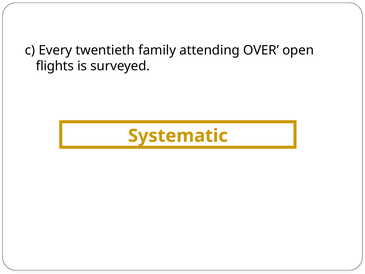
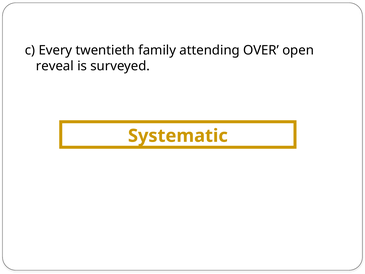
flights: flights -> reveal (55, 66)
